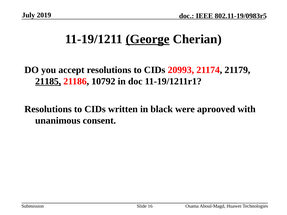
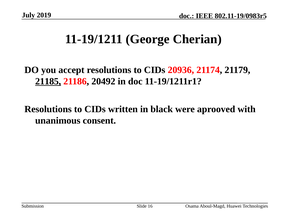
George underline: present -> none (148, 39)
20993: 20993 -> 20936 (181, 70)
10792: 10792 -> 20492 (103, 82)
